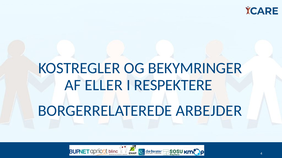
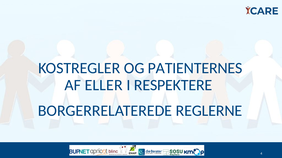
BEKYMRINGER: BEKYMRINGER -> PATIENTERNES (195, 68)
ARBEJDER: ARBEJDER -> REGLERNE (209, 111)
